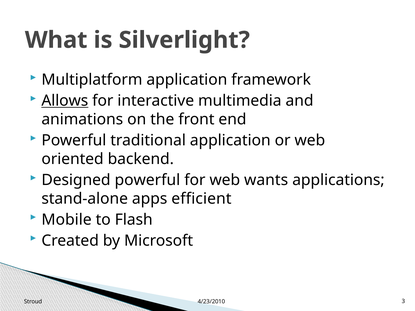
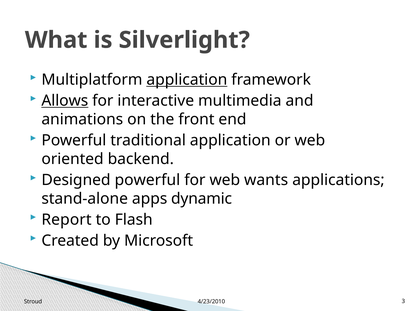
application underline: none -> present (187, 80)
efficient: efficient -> dynamic (202, 199)
Mobile: Mobile -> Report (67, 220)
